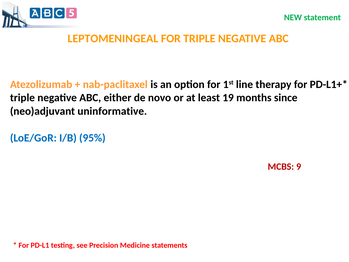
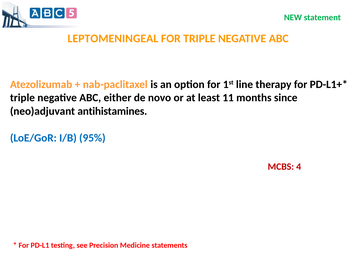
19: 19 -> 11 (228, 98)
uninformative: uninformative -> antihistamines (112, 111)
9: 9 -> 4 (299, 167)
